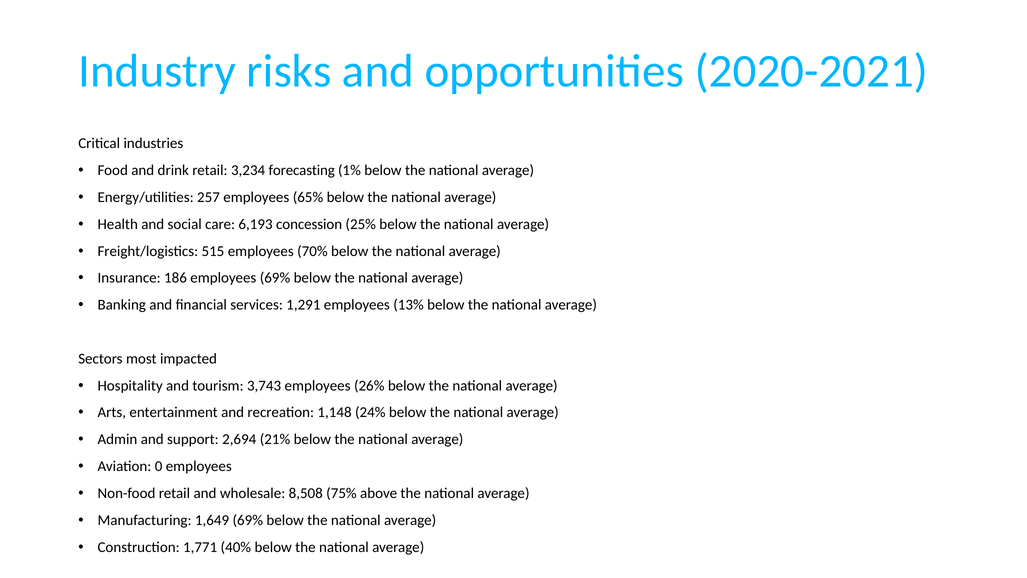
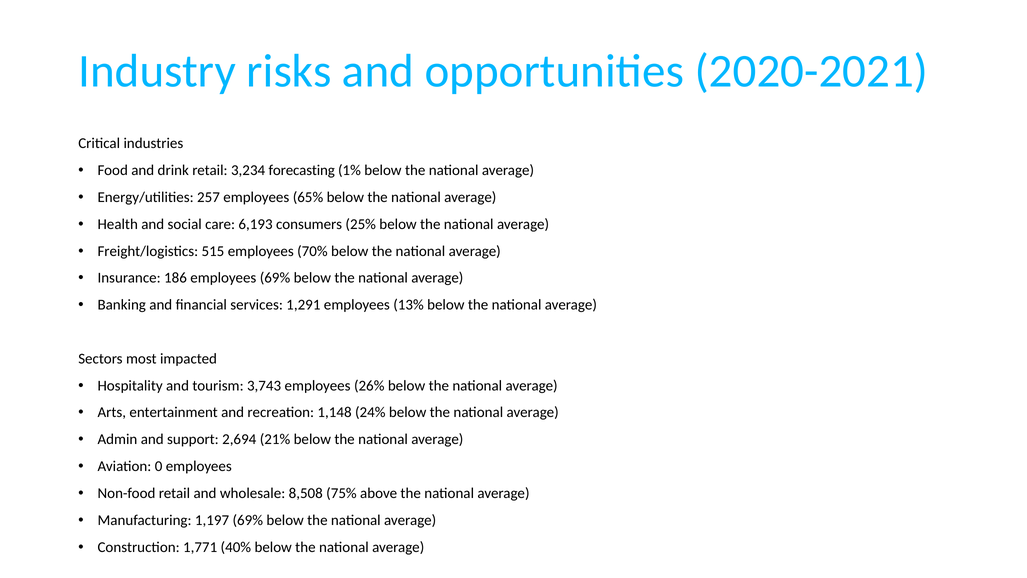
concession: concession -> consumers (309, 224)
1,649: 1,649 -> 1,197 (212, 520)
